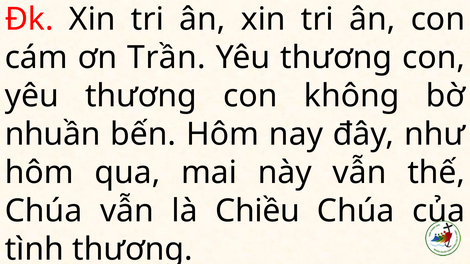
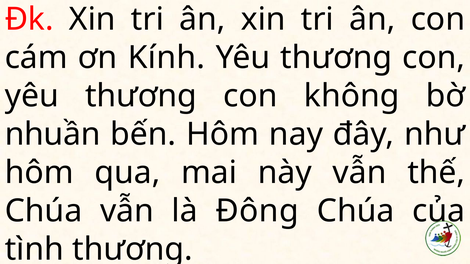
Trần: Trần -> Kính (166, 58)
Chiều: Chiều -> Đông (257, 211)
